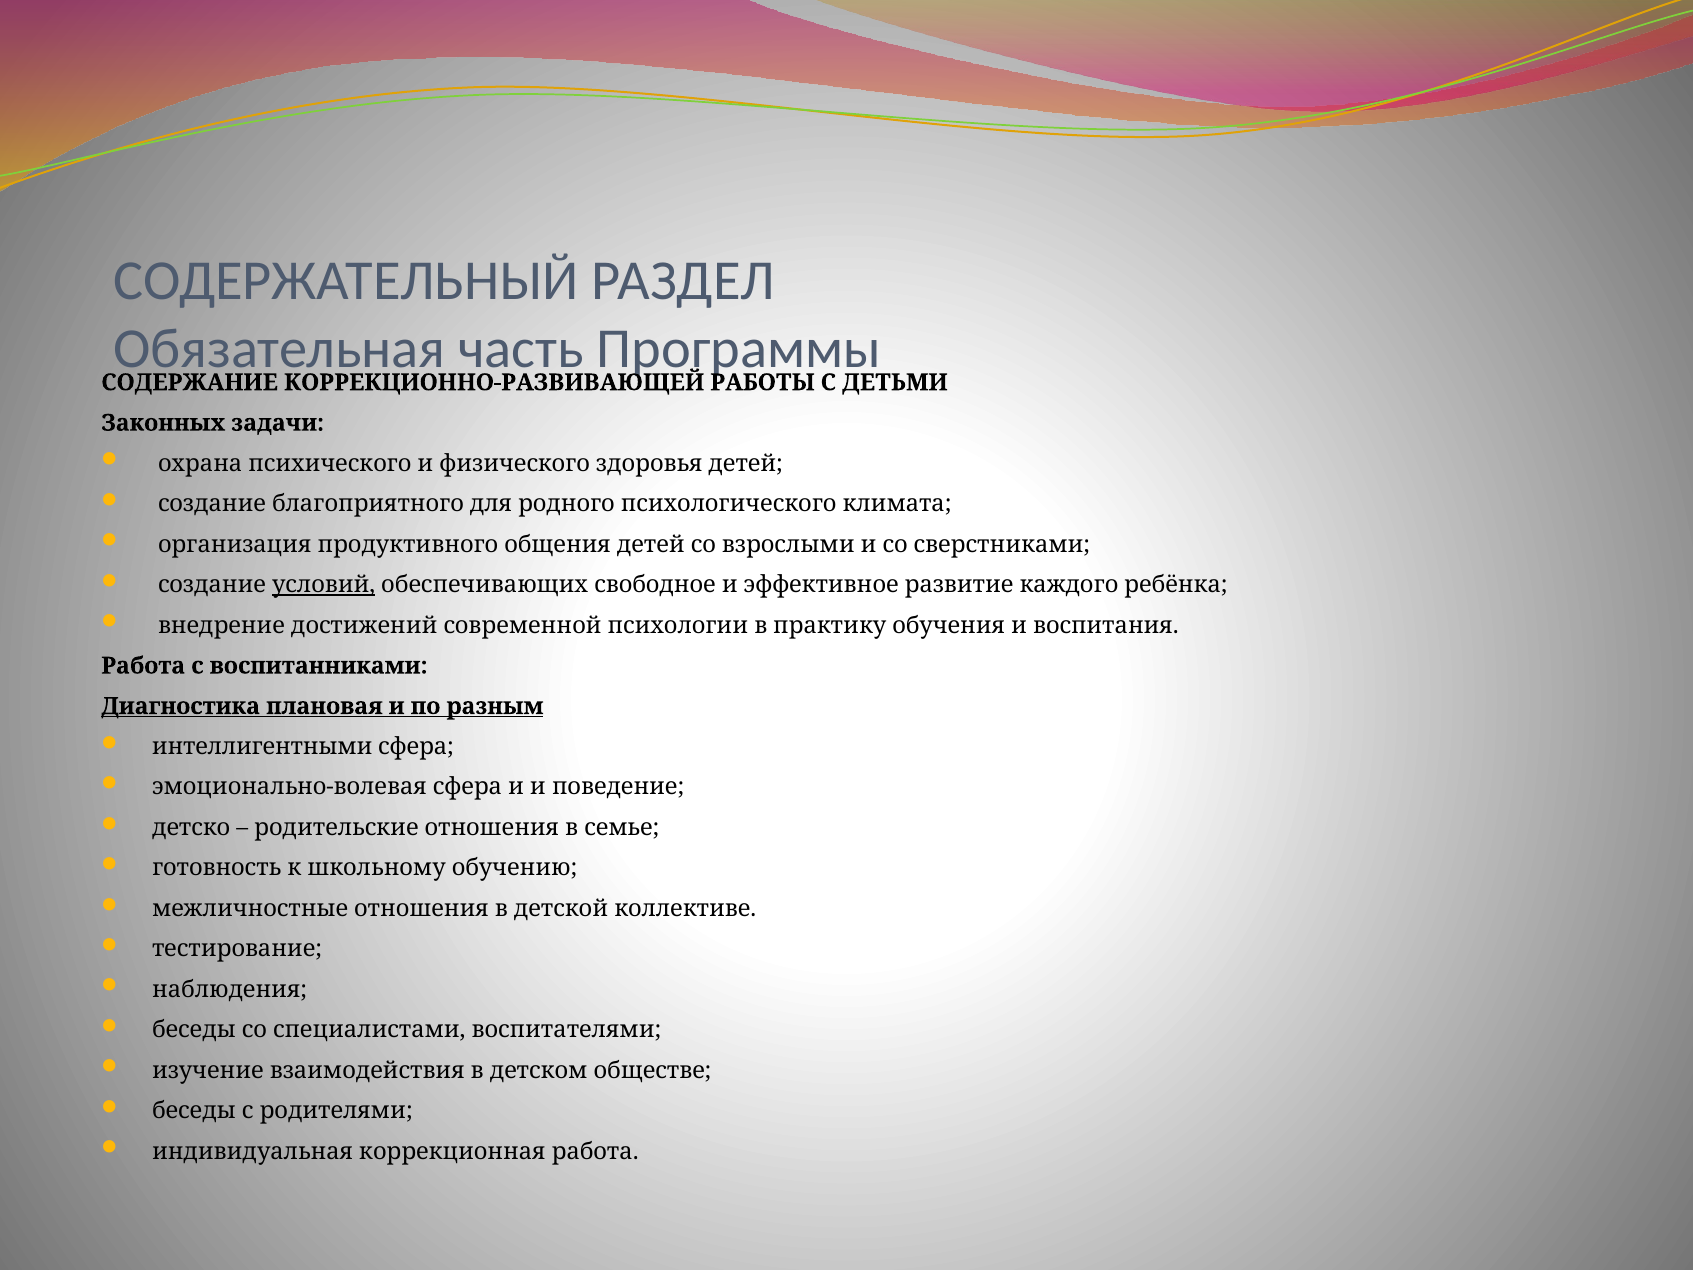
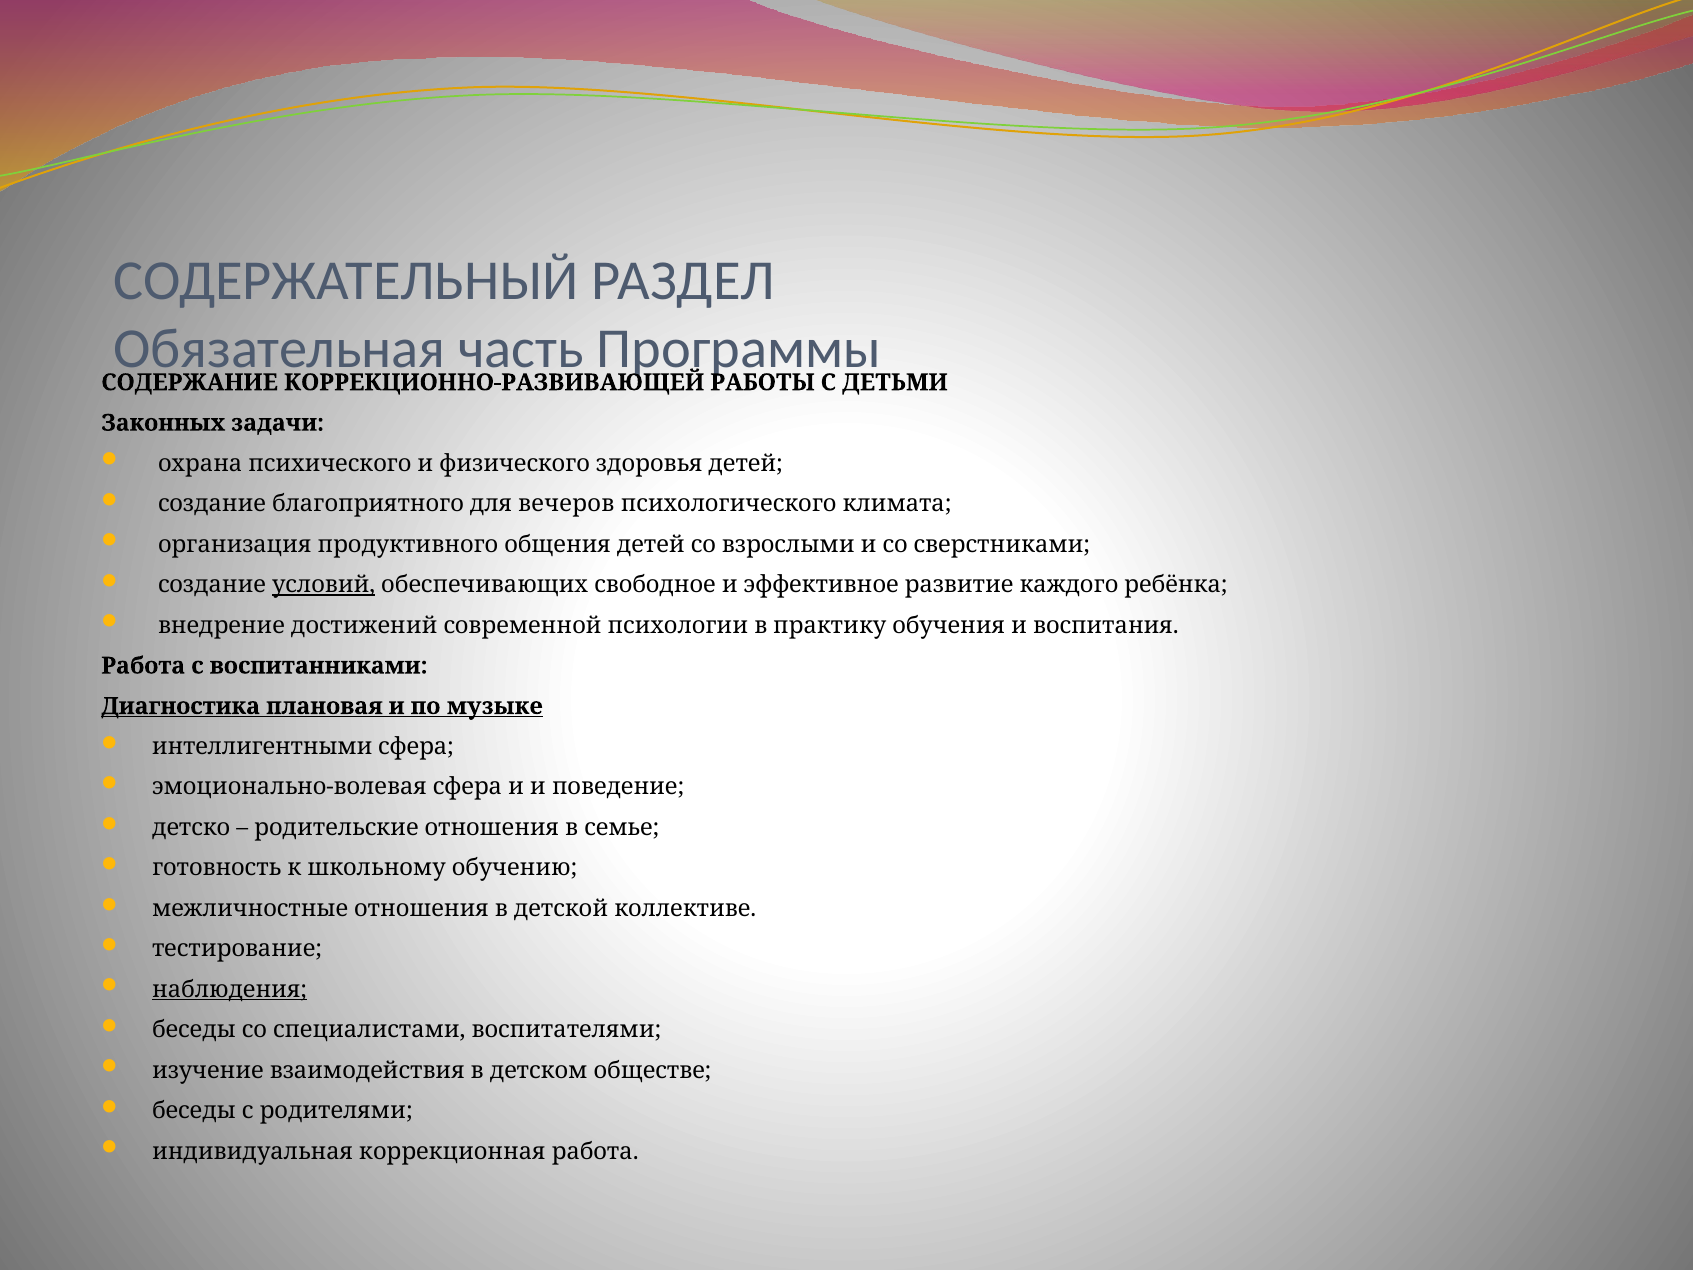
родного: родного -> вечеров (566, 504)
разным: разным -> музыке (495, 706)
наблюдения underline: none -> present (230, 989)
